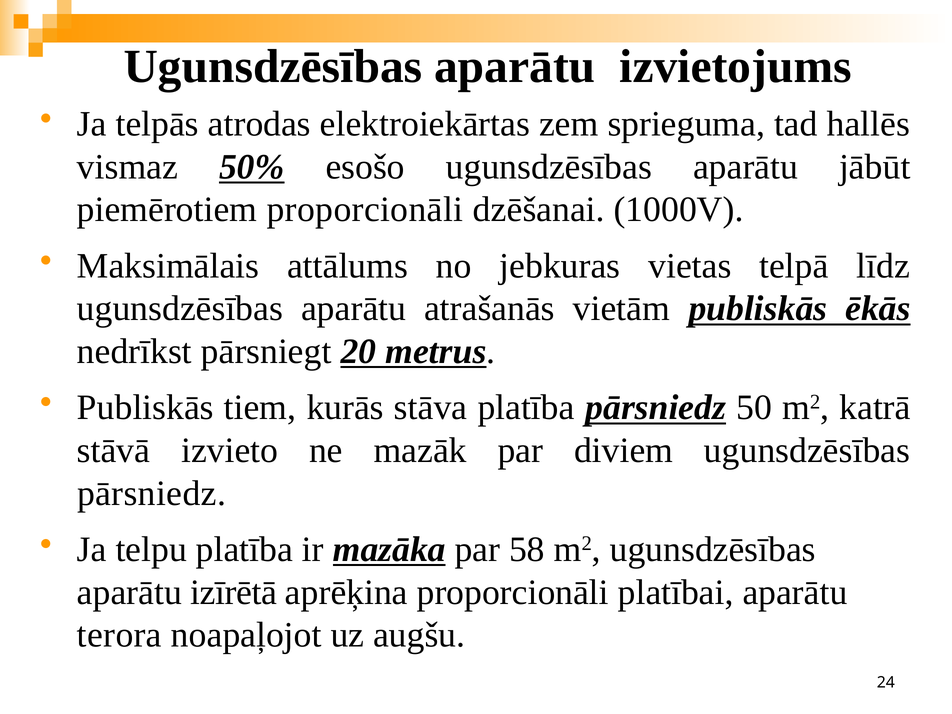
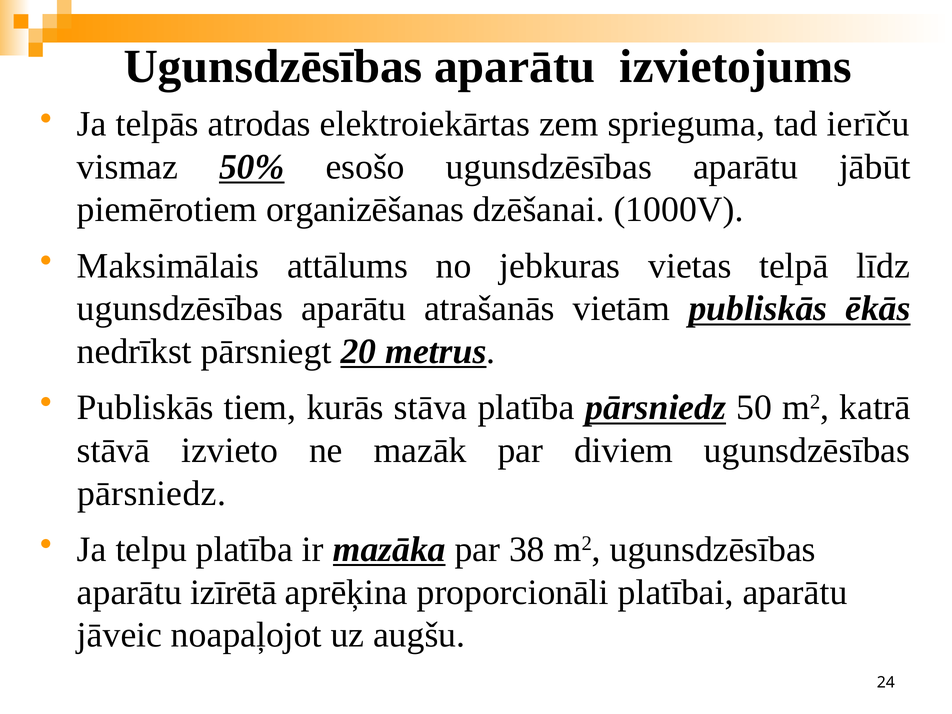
hallēs: hallēs -> ierīču (868, 124)
piemērotiem proporcionāli: proporcionāli -> organizēšanas (365, 210)
58: 58 -> 38 (527, 549)
terora: terora -> jāveic (120, 635)
